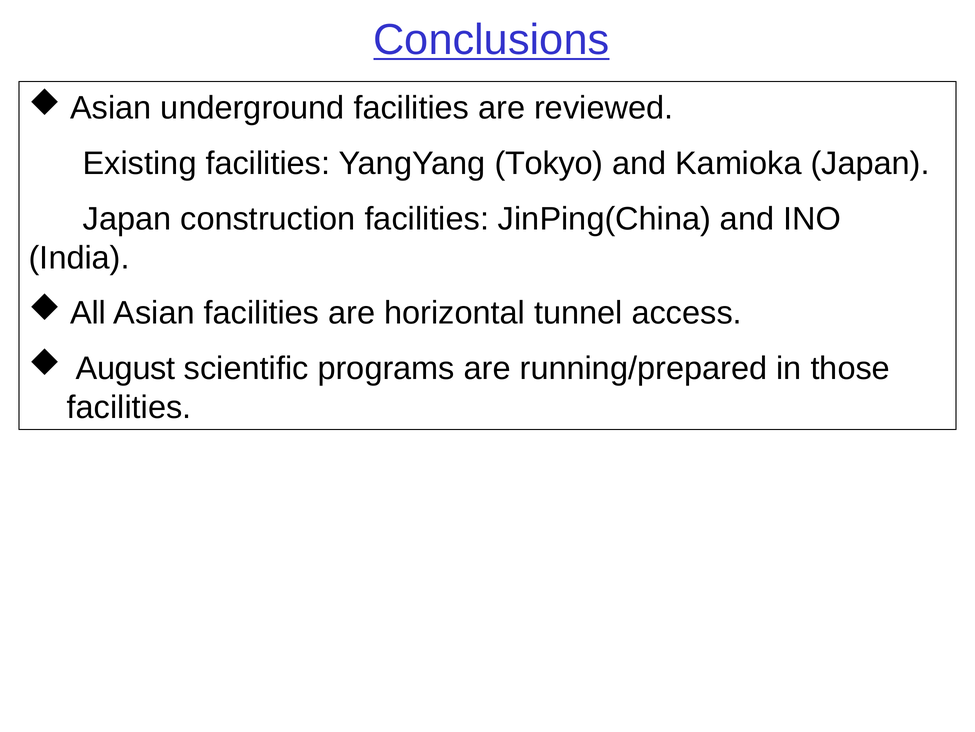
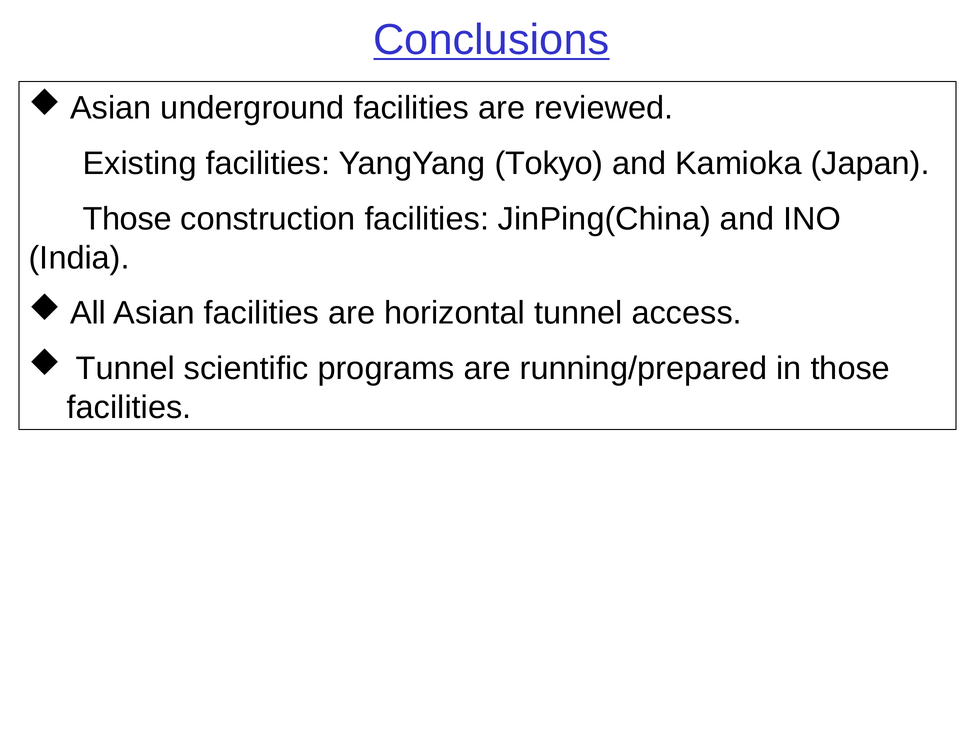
Japan: Japan -> Those (127, 219)
August: August -> Tunnel (125, 368)
